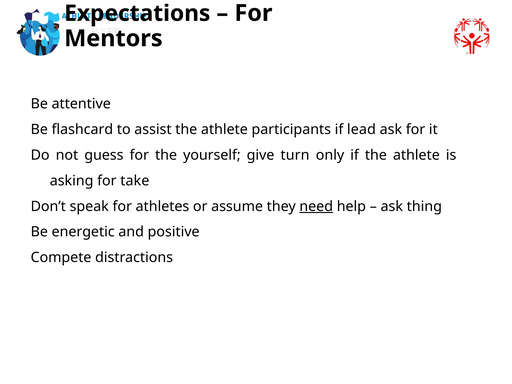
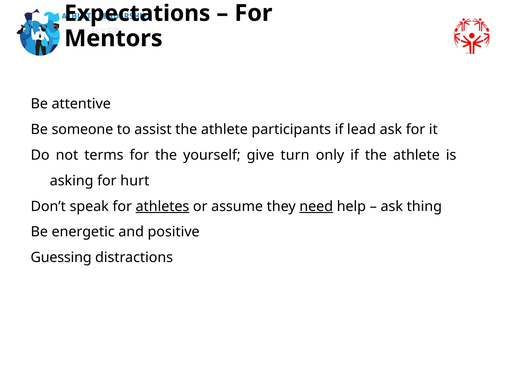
flashcard: flashcard -> someone (82, 130)
guess: guess -> terms (104, 155)
take: take -> hurt (135, 181)
athletes underline: none -> present (162, 206)
Compete: Compete -> Guessing (61, 258)
